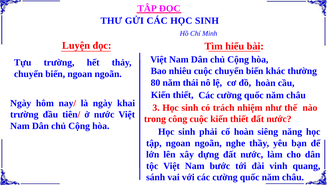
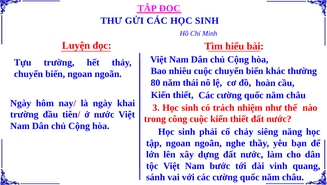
cố hoàn: hoàn -> chảy (244, 132)
